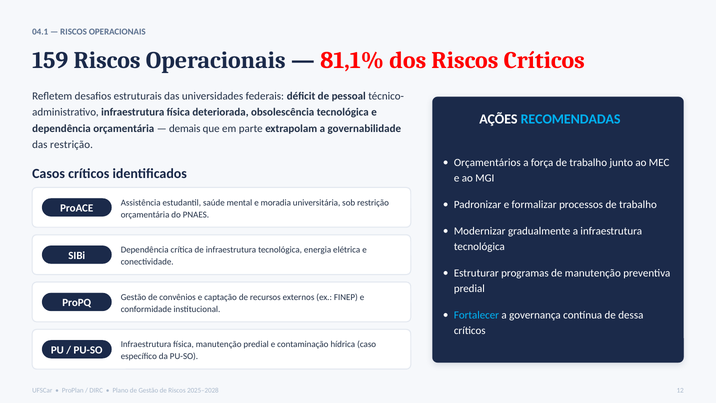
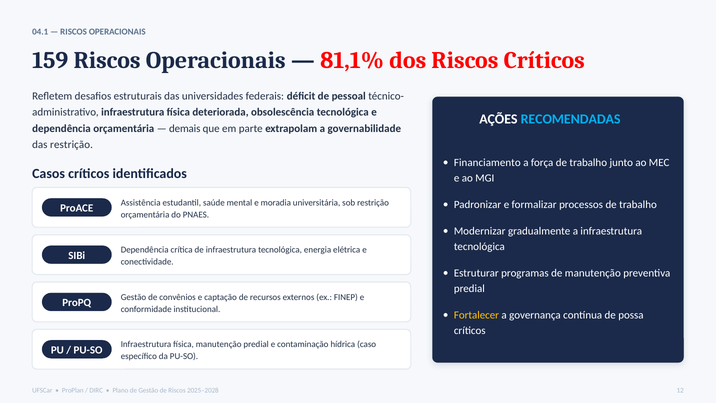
Orçamentários: Orçamentários -> Financiamento (487, 163)
Fortalecer colour: light blue -> yellow (476, 315)
dessa: dessa -> possa (631, 315)
